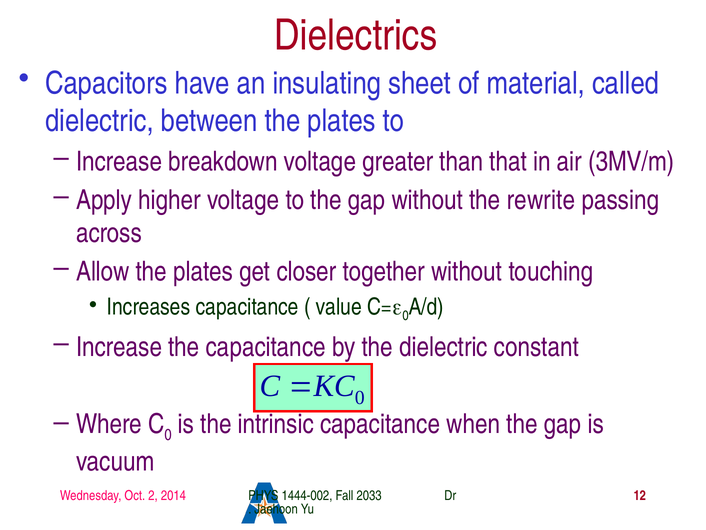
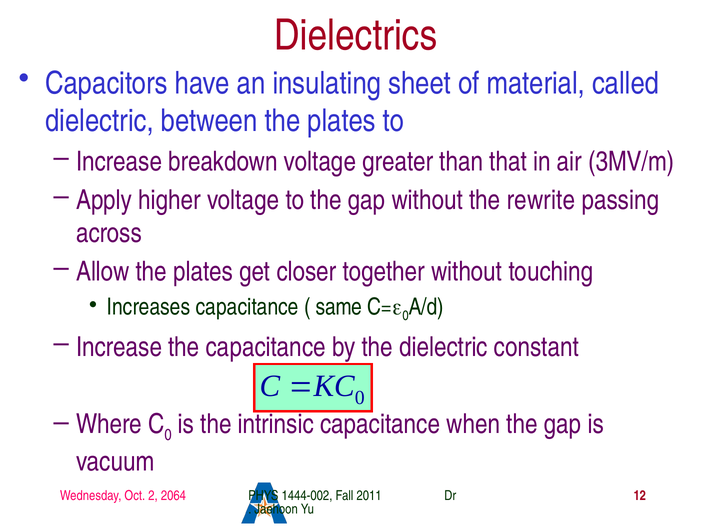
value: value -> same (339, 306)
2014: 2014 -> 2064 (173, 495)
2033: 2033 -> 2011 (369, 495)
